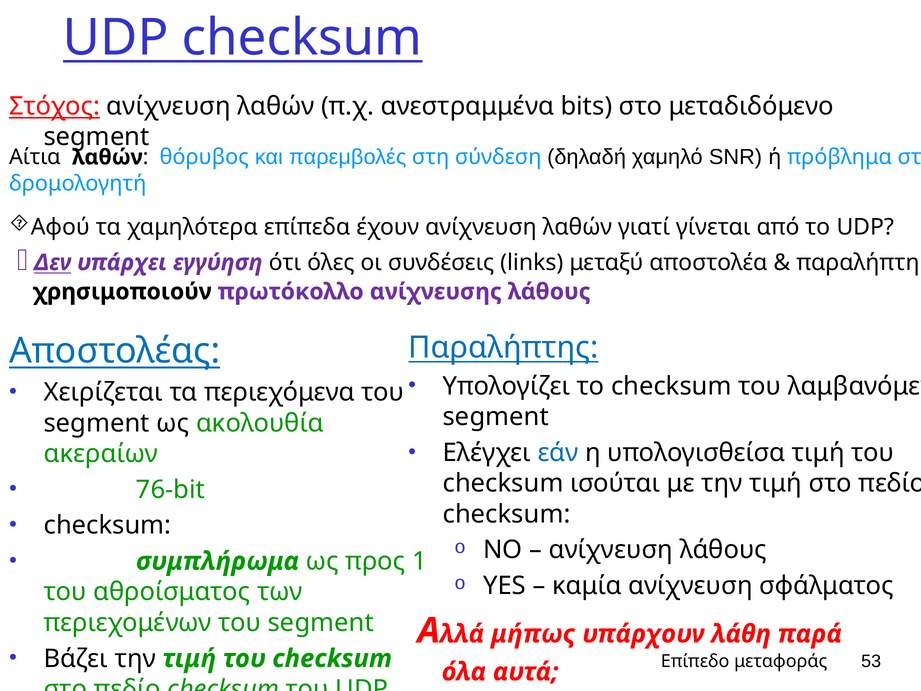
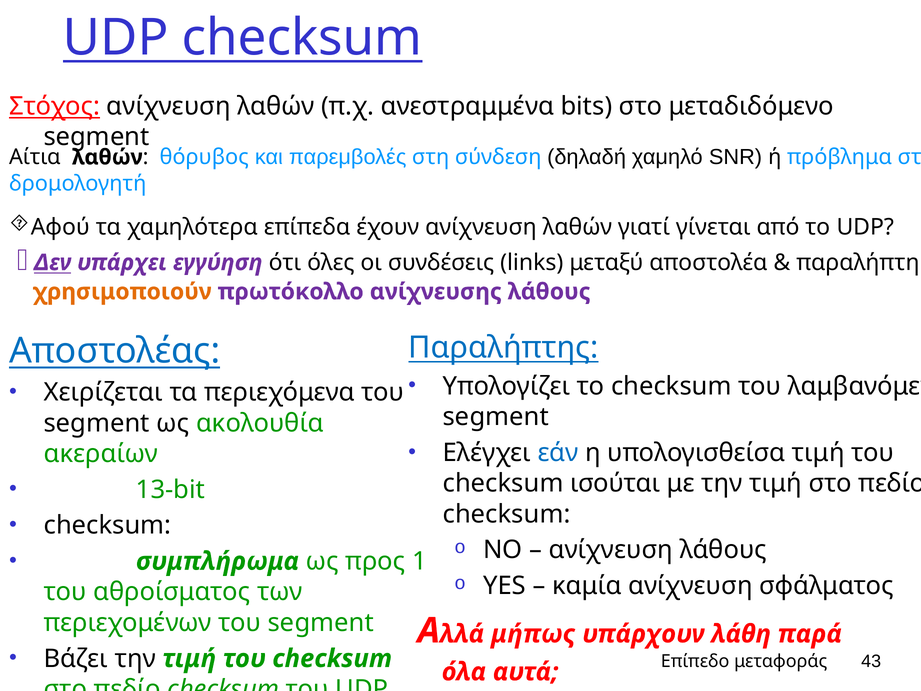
χρησιμοποιούν colour: black -> orange (122, 292)
76-bit: 76-bit -> 13-bit (170, 489)
53: 53 -> 43 (871, 661)
